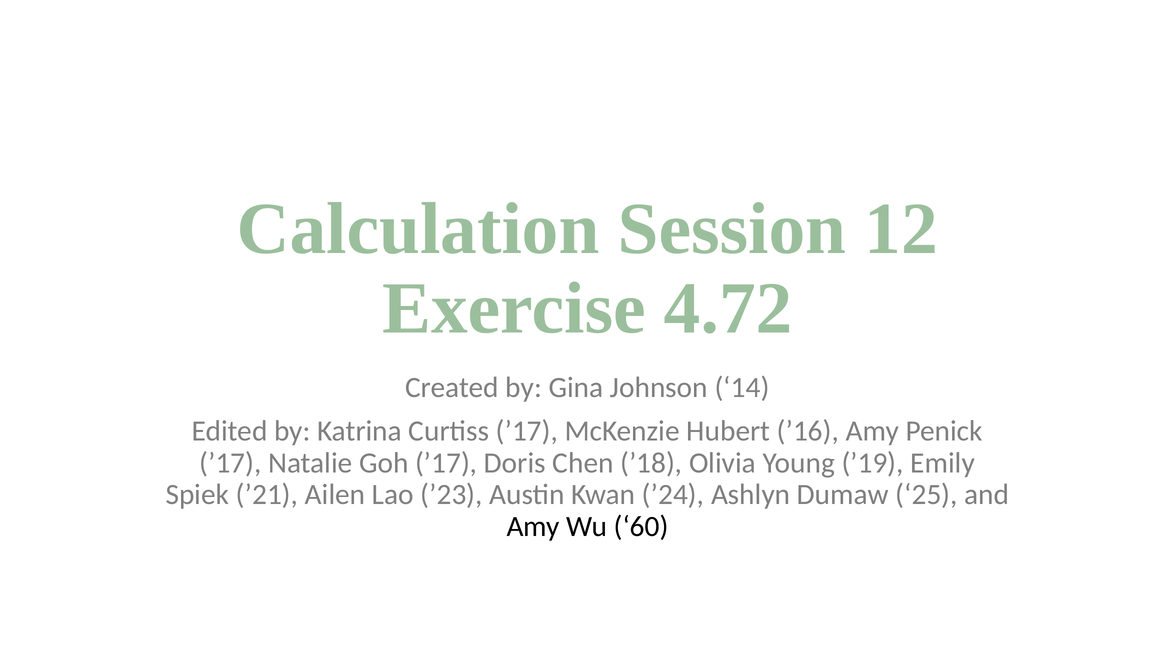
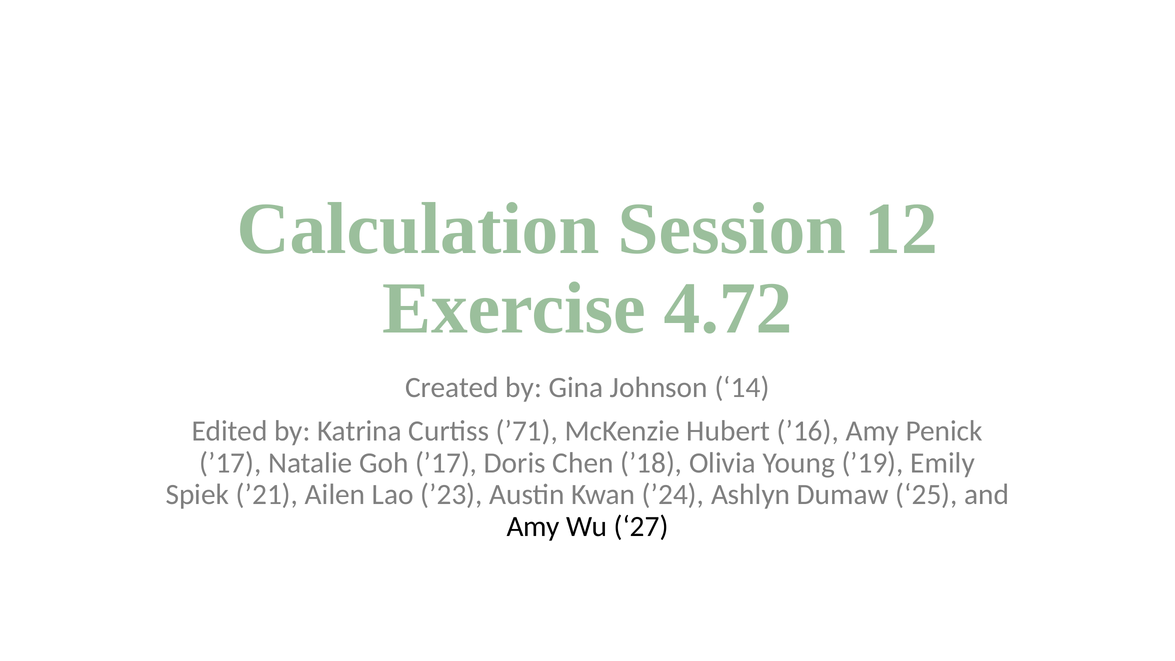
Curtiss ’17: ’17 -> ’71 (527, 431)
60: 60 -> 27 (641, 526)
